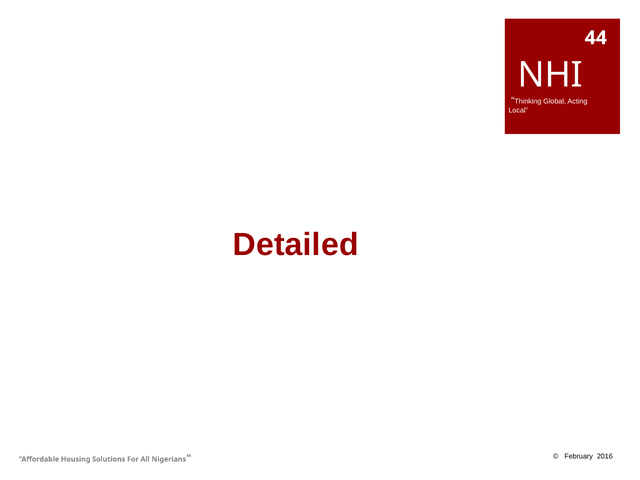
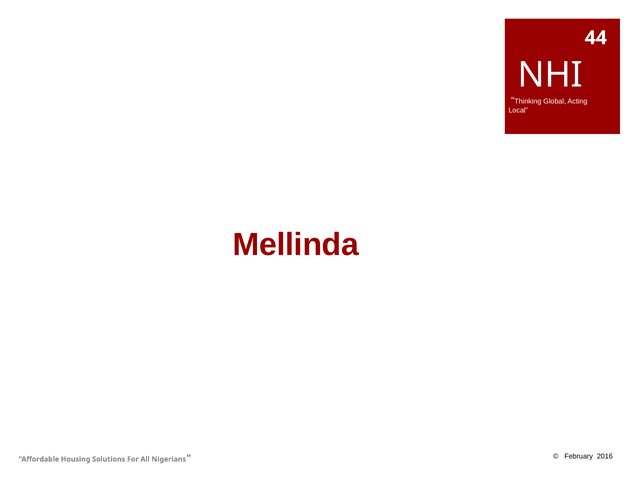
Detailed: Detailed -> Mellinda (296, 245)
